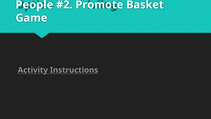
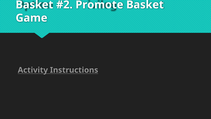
People: People -> Basket (34, 5)
